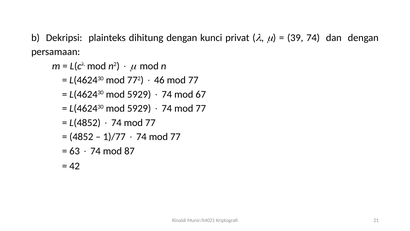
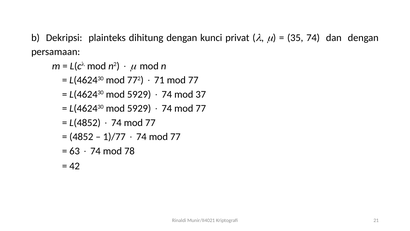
39: 39 -> 35 (295, 38)
46: 46 -> 71 (159, 80)
67: 67 -> 37 (201, 94)
87: 87 -> 78 (129, 151)
